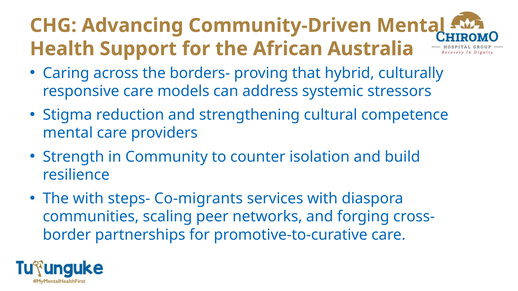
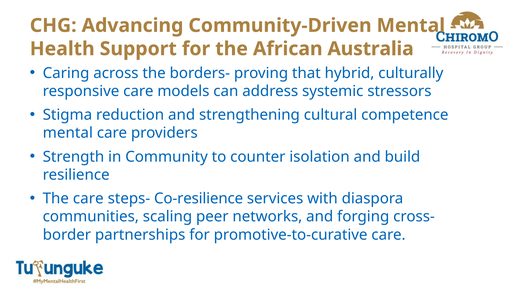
The with: with -> care (88, 199)
Co-migrants: Co-migrants -> Co-resilience (199, 199)
